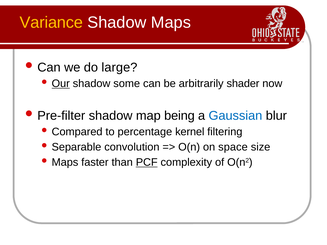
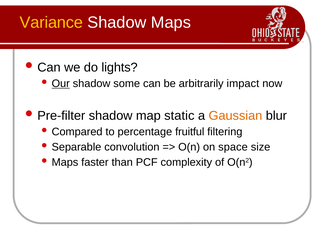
large: large -> lights (120, 67)
shader: shader -> impact (243, 84)
being: being -> static (179, 116)
Gaussian colour: blue -> orange (235, 116)
kernel: kernel -> fruitful (190, 132)
PCF underline: present -> none (147, 162)
